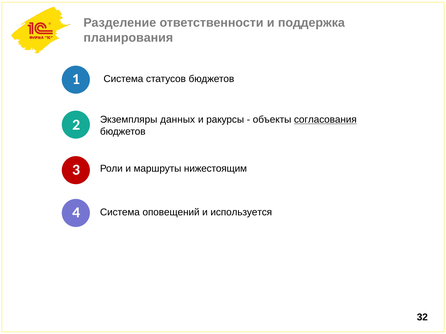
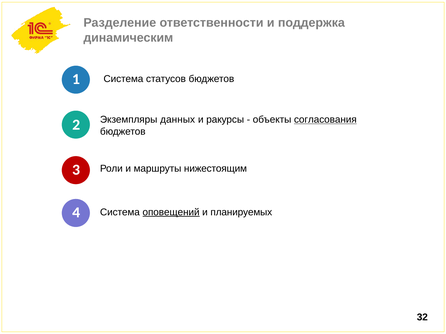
планирования: планирования -> динамическим (128, 38)
оповещений underline: none -> present (171, 213)
используется: используется -> планируемых (241, 213)
